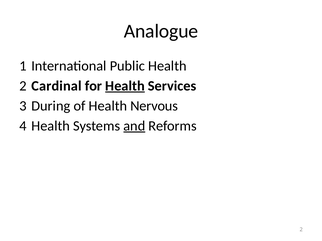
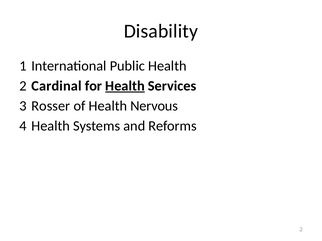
Analogue: Analogue -> Disability (161, 31)
During: During -> Rosser (51, 106)
and underline: present -> none (134, 126)
